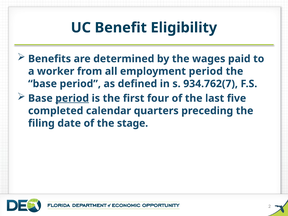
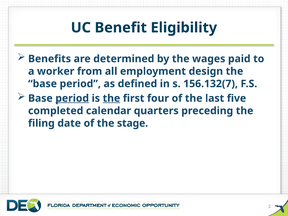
employment period: period -> design (206, 71)
934.762(7: 934.762(7 -> 156.132(7 (211, 84)
the underline: none -> present (111, 98)
